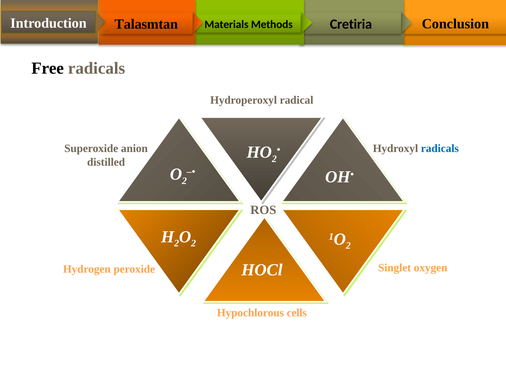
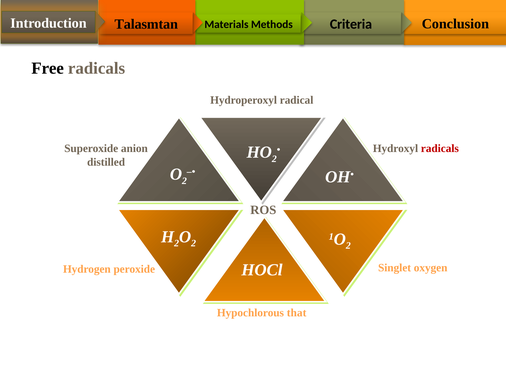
Cretiria: Cretiria -> Criteria (351, 24)
radicals colour: blue -> red (440, 148)
cells: cells -> that (297, 313)
